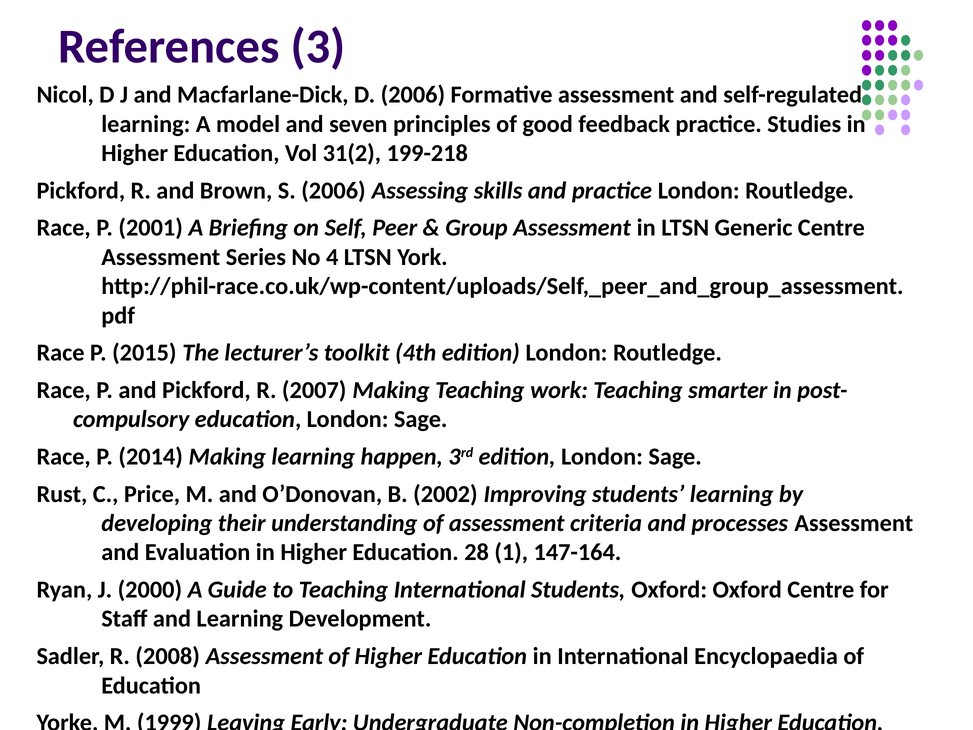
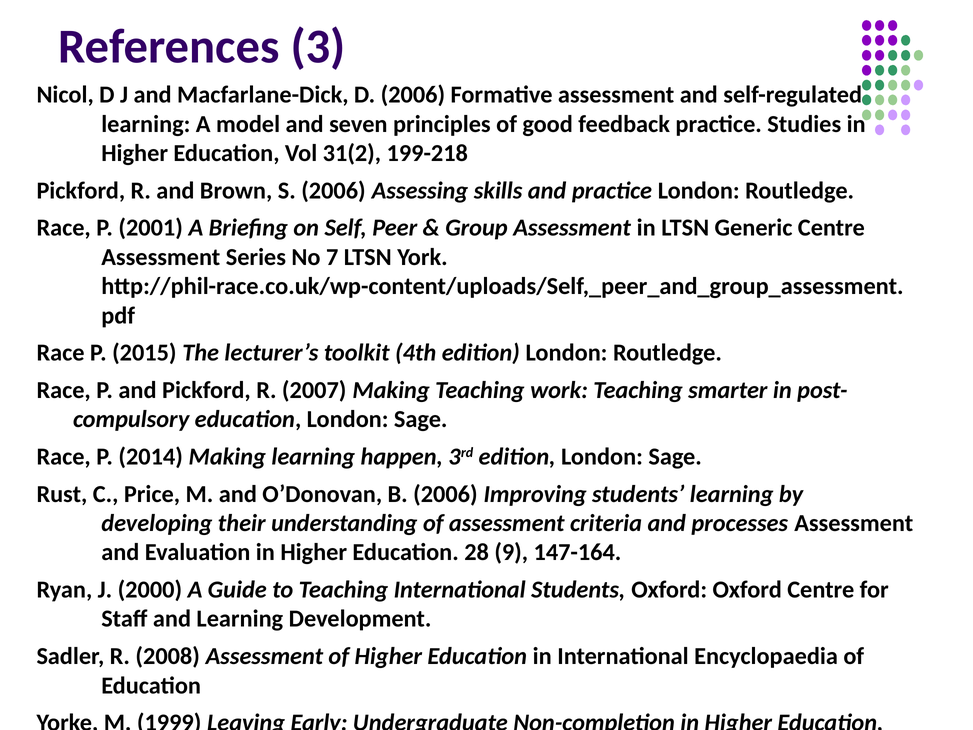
4: 4 -> 7 (332, 257)
B 2002: 2002 -> 2006 (445, 494)
1: 1 -> 9 (511, 552)
